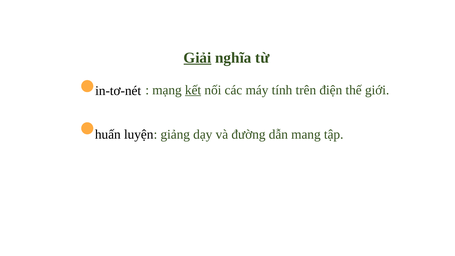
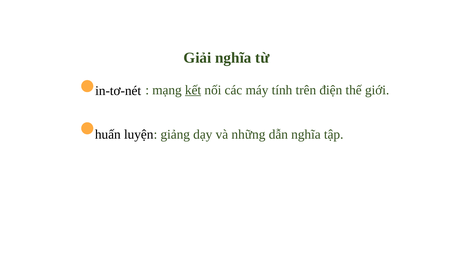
Giải underline: present -> none (198, 58)
đường: đường -> những (248, 134)
dẫn mang: mang -> nghĩa (306, 134)
